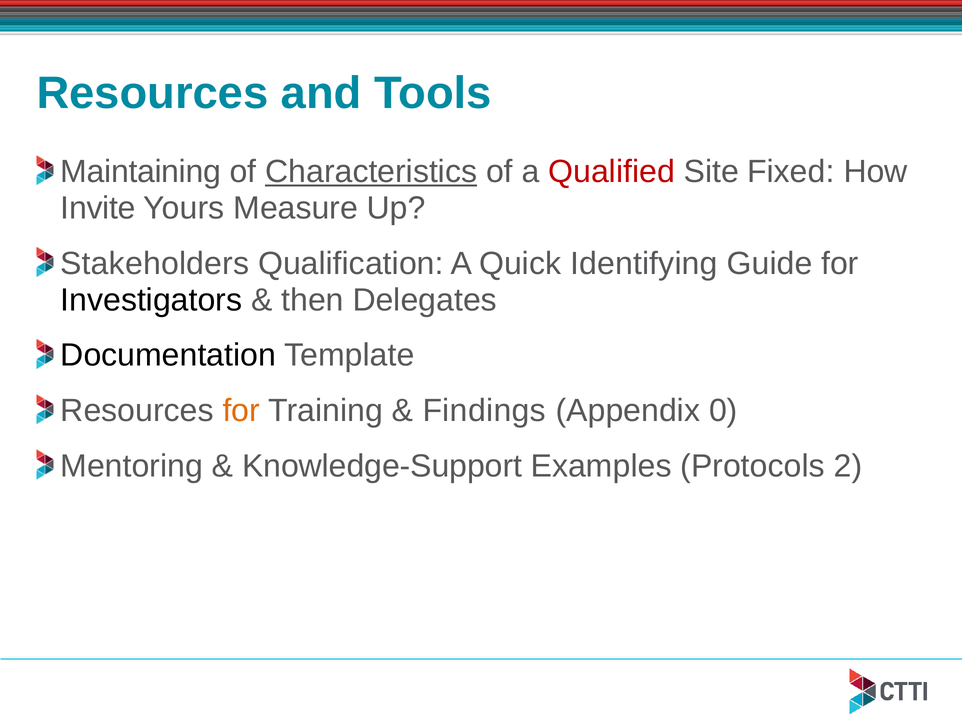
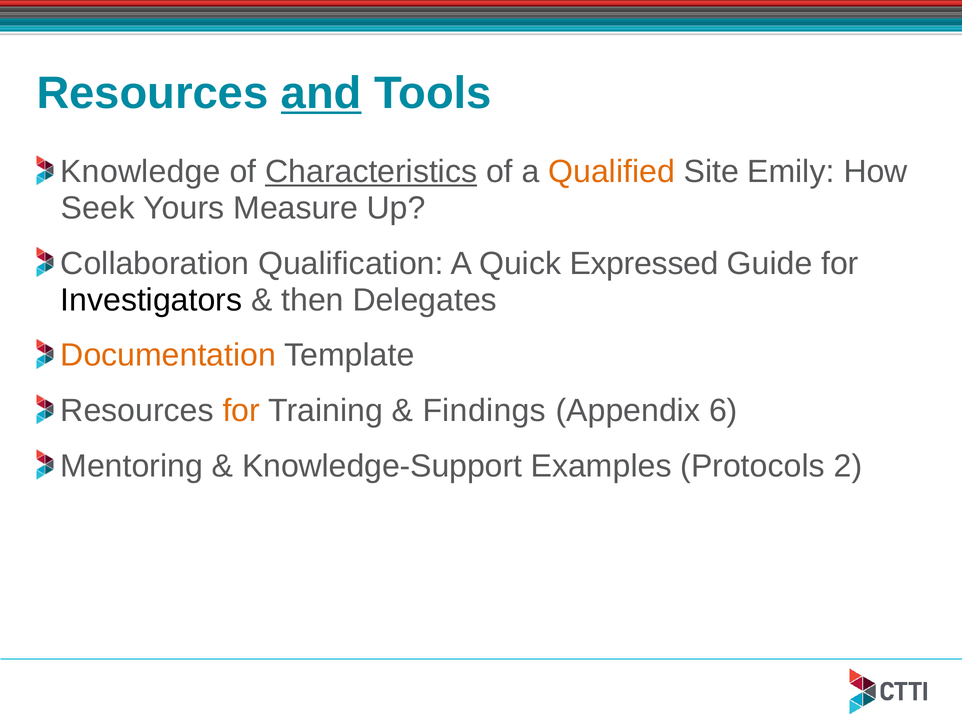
and underline: none -> present (321, 93)
Maintaining: Maintaining -> Knowledge (140, 171)
Qualified colour: red -> orange (612, 171)
Fixed: Fixed -> Emily (791, 171)
Invite: Invite -> Seek (98, 208)
Stakeholders: Stakeholders -> Collaboration (155, 263)
Identifying: Identifying -> Expressed (644, 263)
Documentation colour: black -> orange (168, 355)
0: 0 -> 6 (723, 410)
